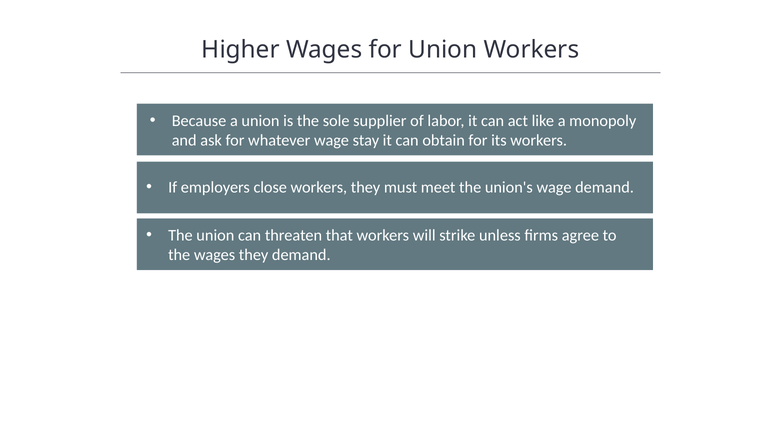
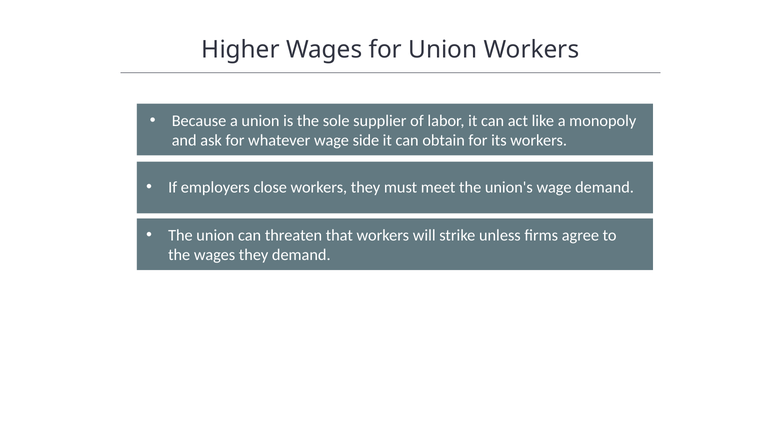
stay: stay -> side (366, 140)
